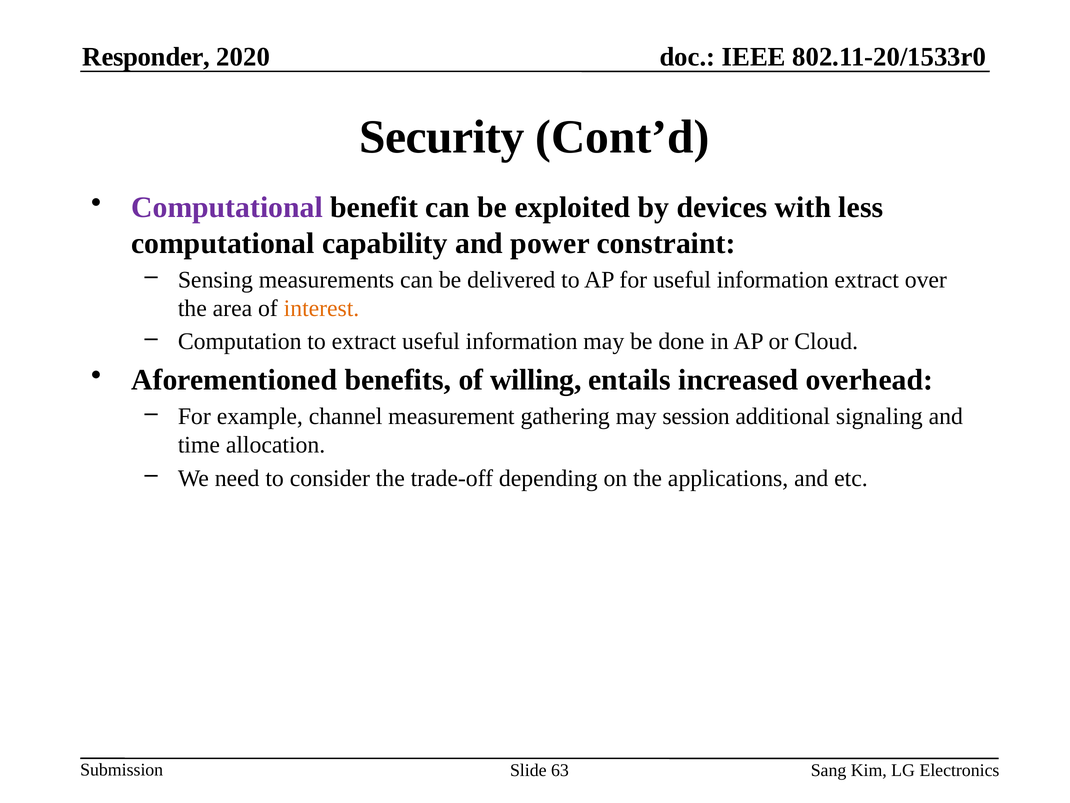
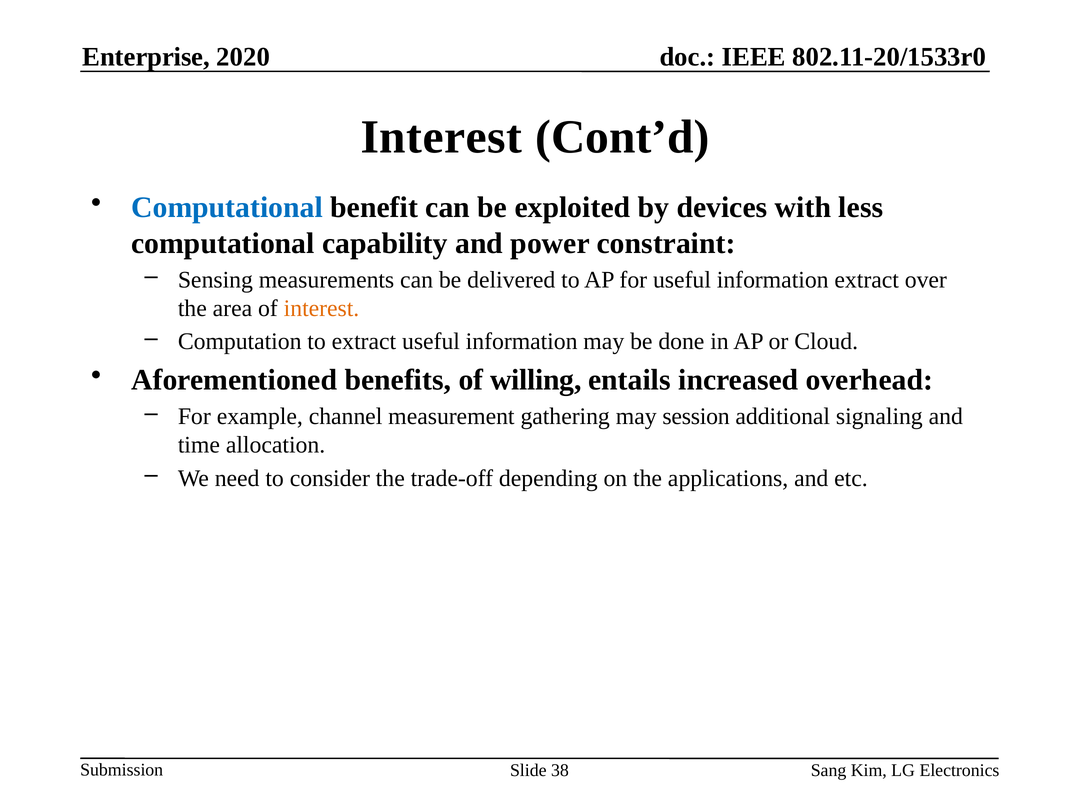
Responder: Responder -> Enterprise (146, 57)
Security: Security -> Interest (441, 137)
Computational colour: purple -> blue (227, 208)
63: 63 -> 38 (560, 770)
